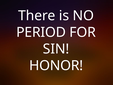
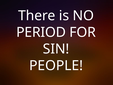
HONOR: HONOR -> PEOPLE (56, 65)
